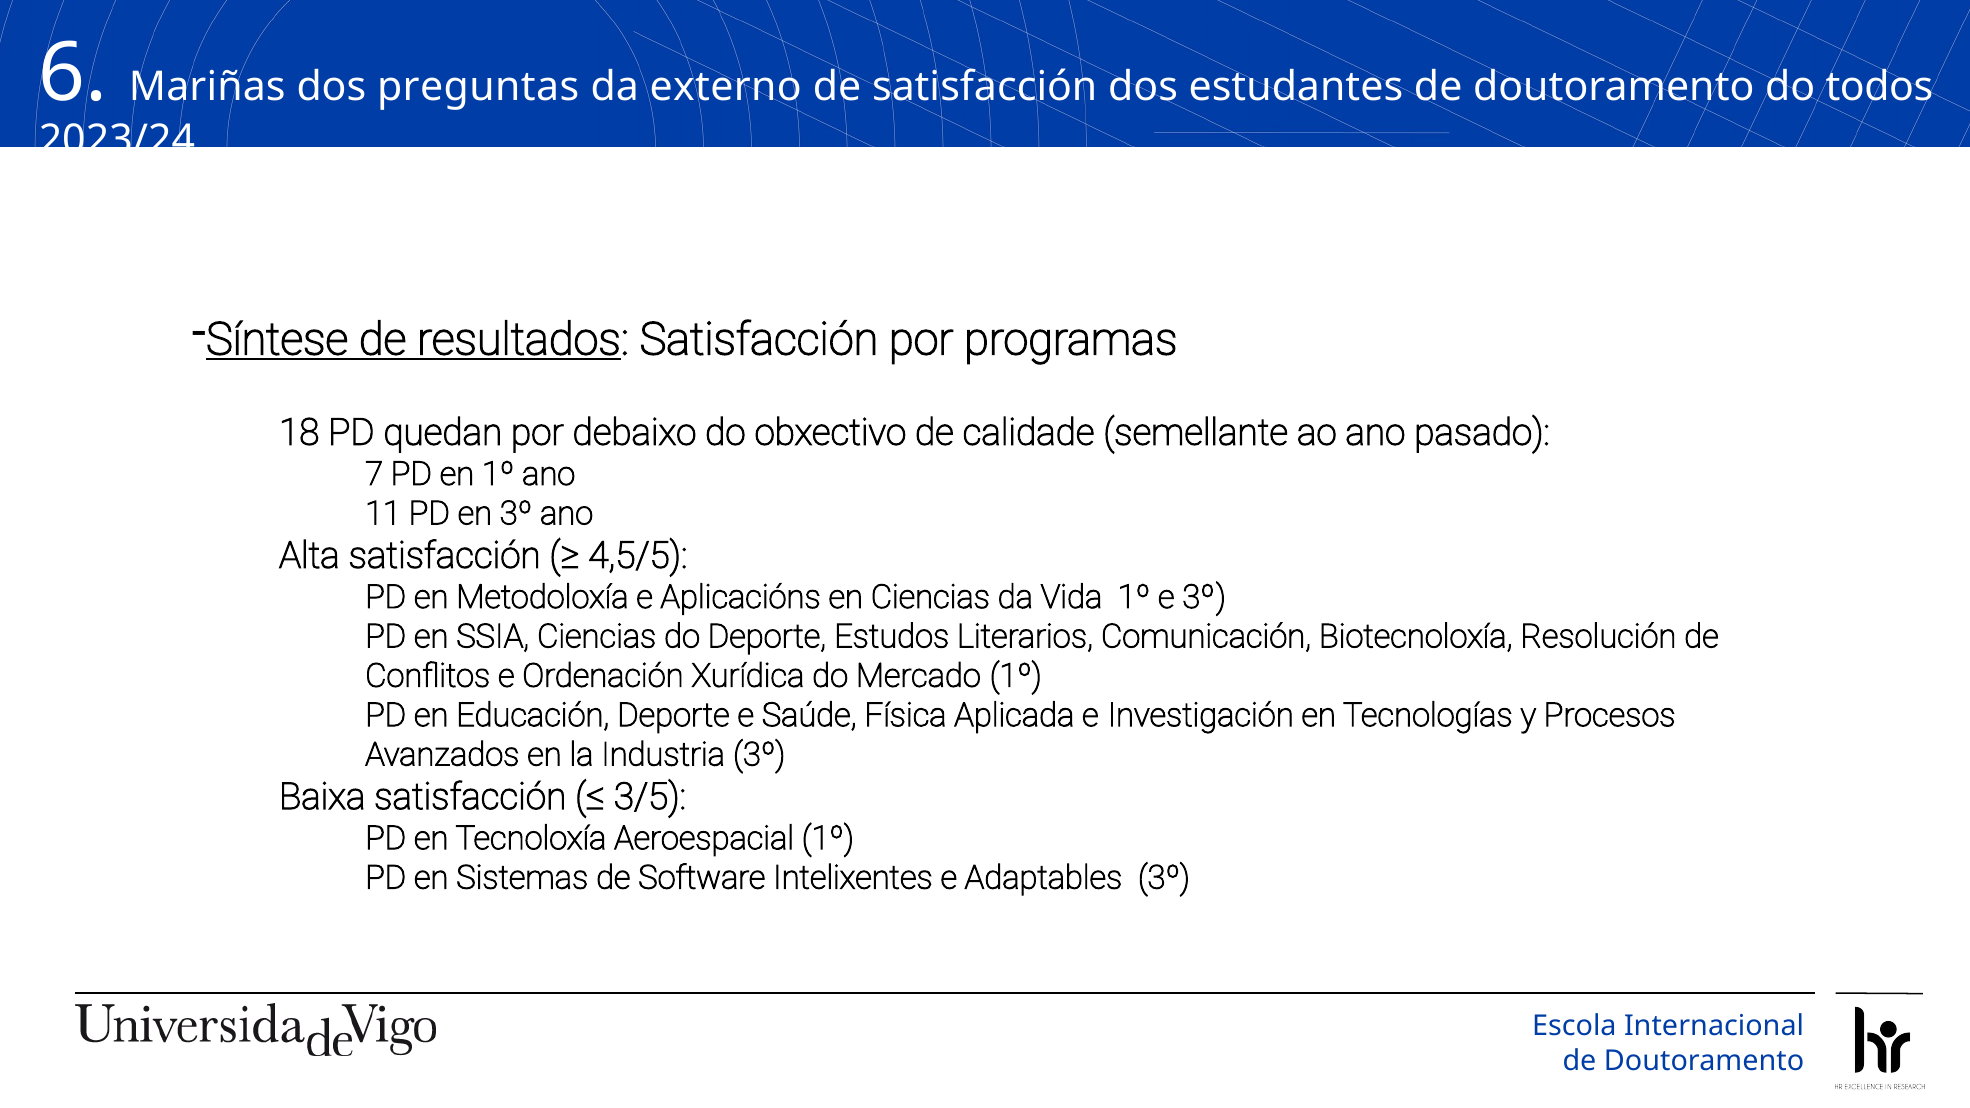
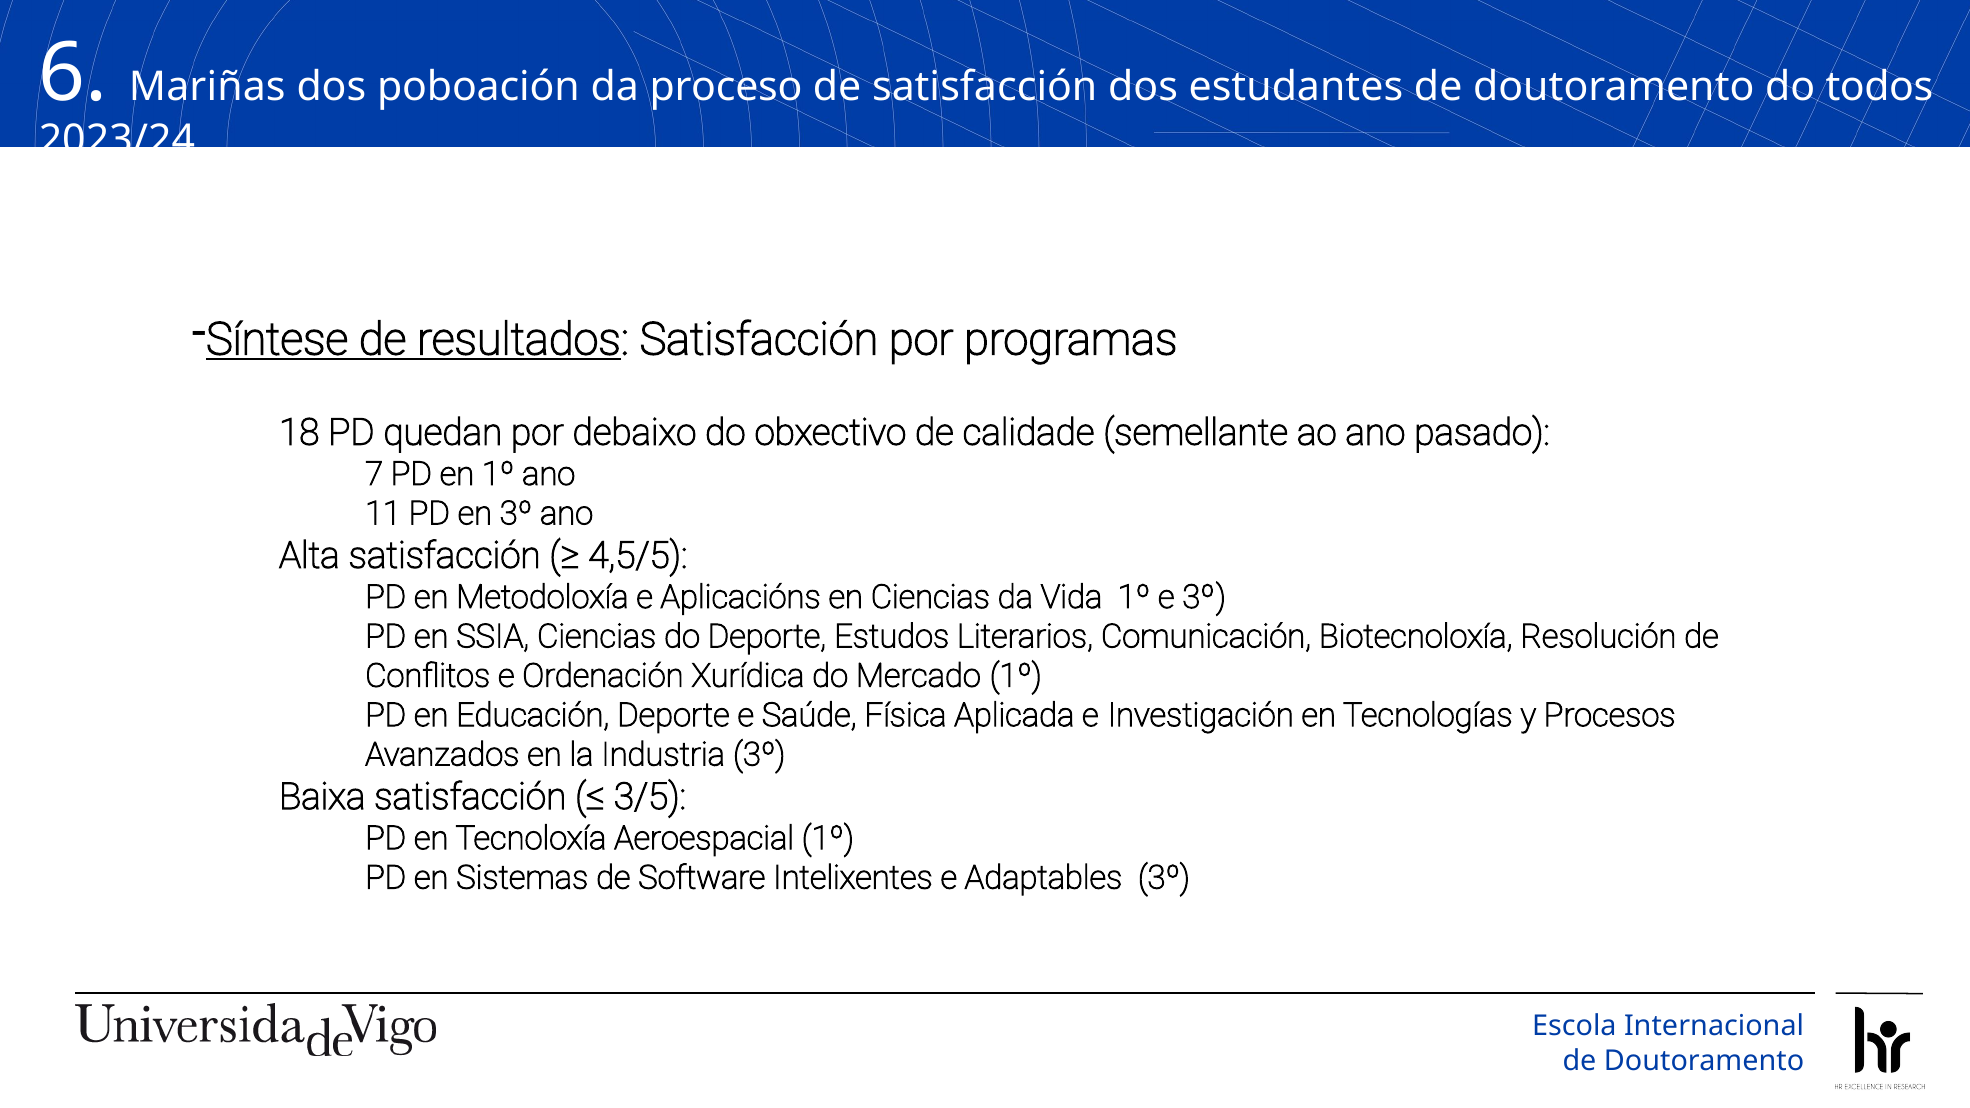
preguntas: preguntas -> poboación (478, 87)
externo: externo -> proceso (726, 87)
